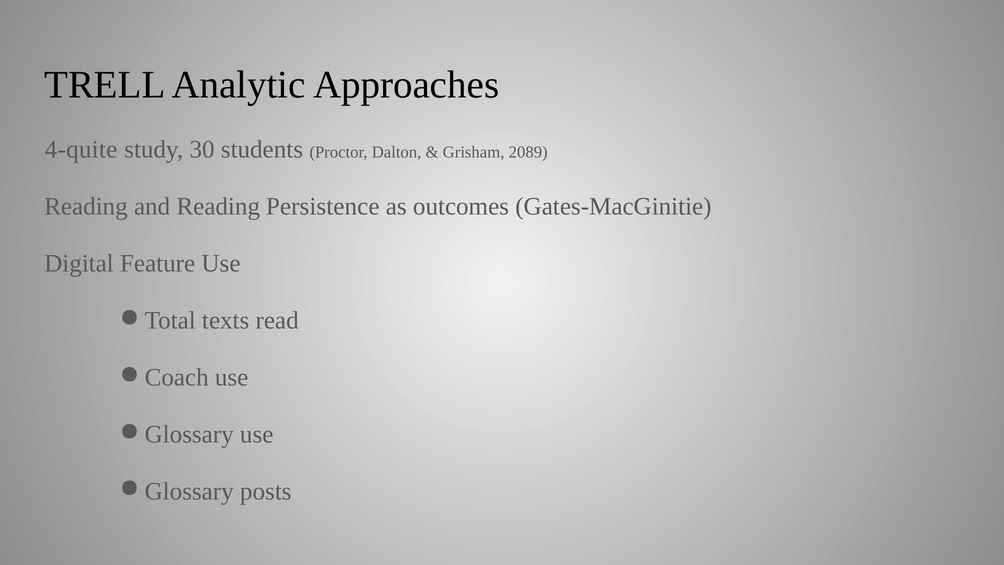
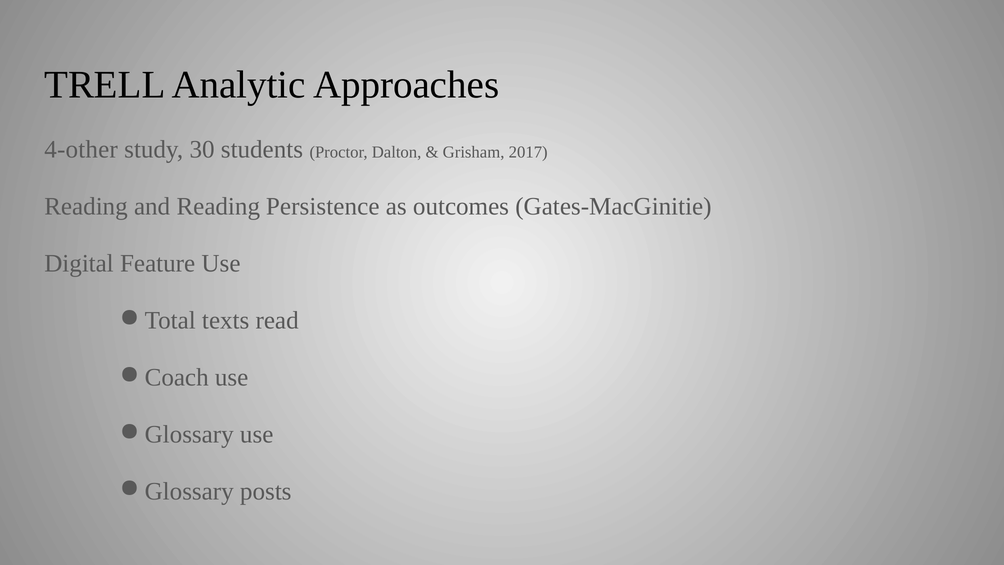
4-quite: 4-quite -> 4-other (81, 150)
2089: 2089 -> 2017 (528, 152)
